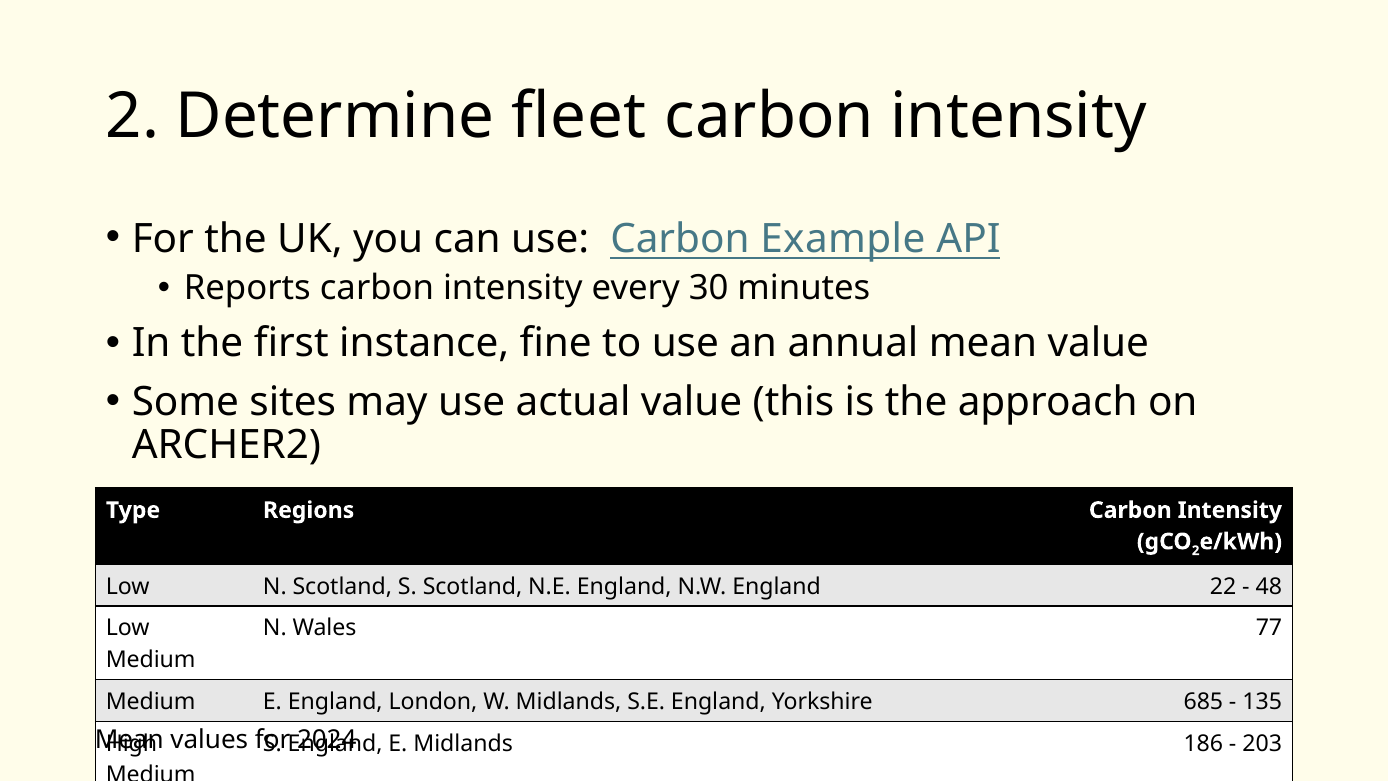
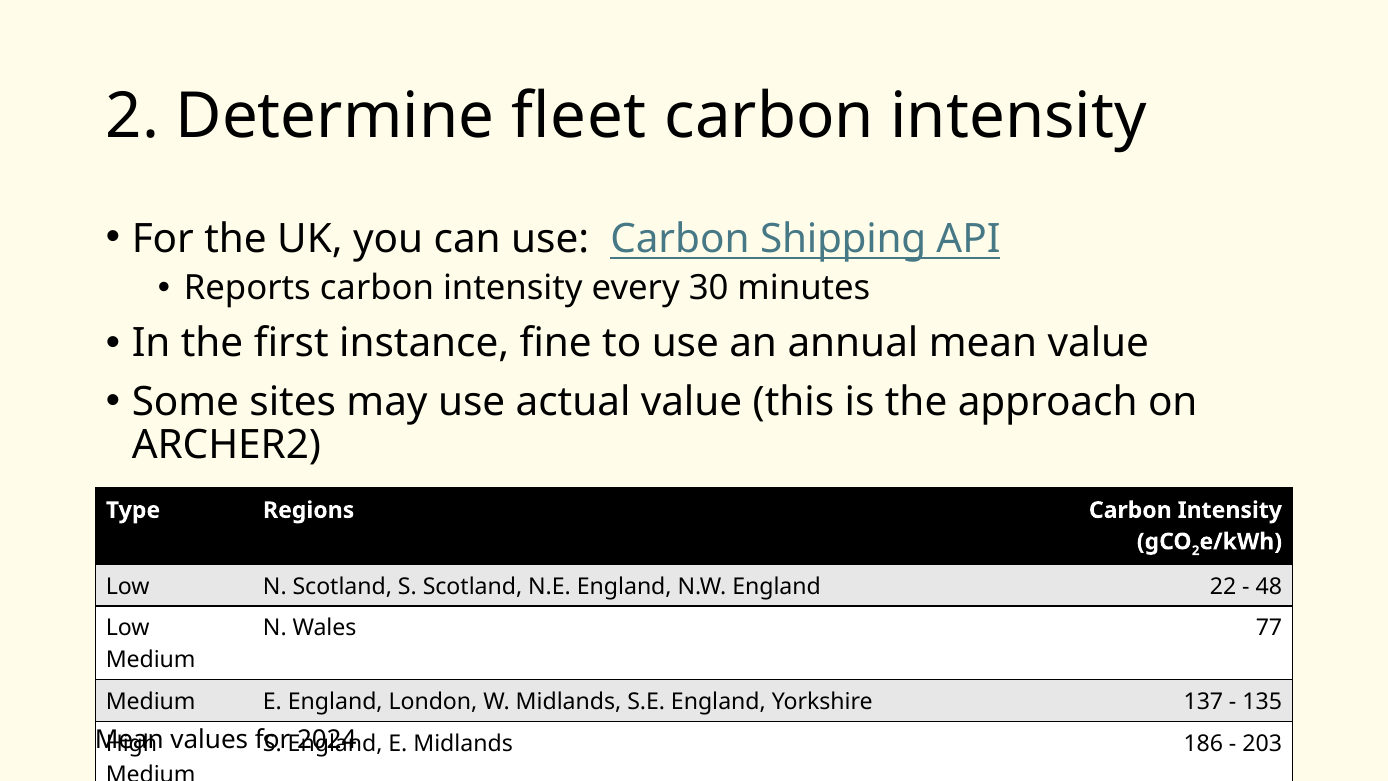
Example: Example -> Shipping (843, 239)
685: 685 -> 137 (1203, 701)
